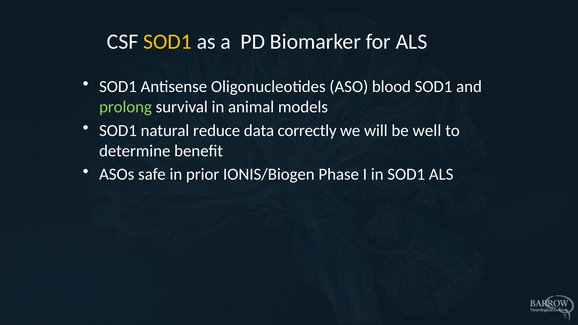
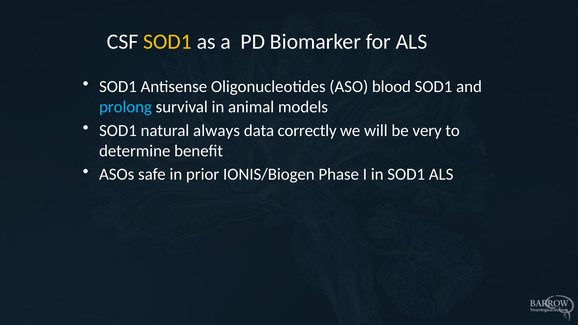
prolong colour: light green -> light blue (125, 107)
reduce: reduce -> always (217, 131)
well: well -> very (427, 131)
